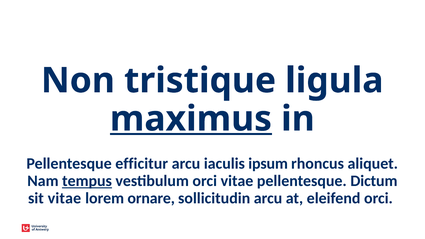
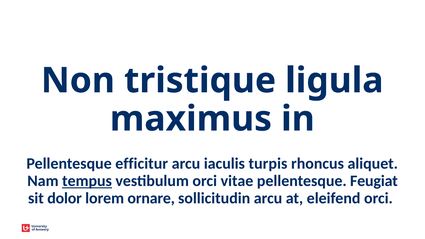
maximus underline: present -> none (191, 119)
ipsum: ipsum -> turpis (268, 164)
Dictum: Dictum -> Feugiat (374, 181)
sit vitae: vitae -> dolor (65, 198)
